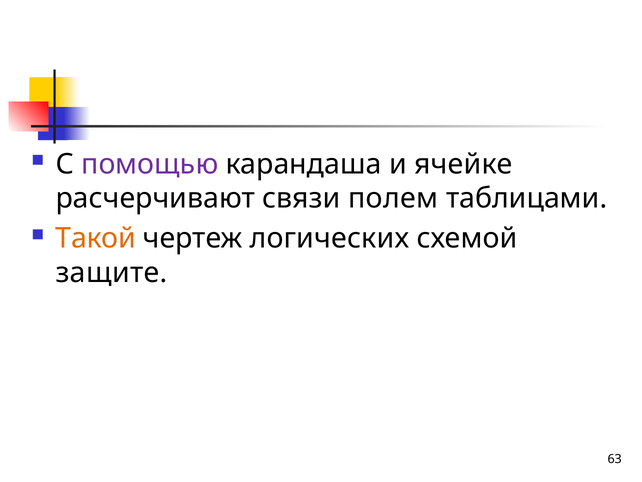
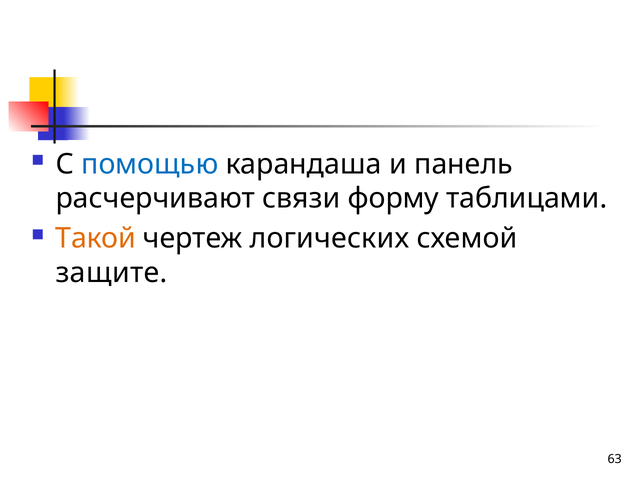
помощью colour: purple -> blue (150, 164)
ячейке: ячейке -> панель (464, 164)
полем: полем -> форму (393, 198)
